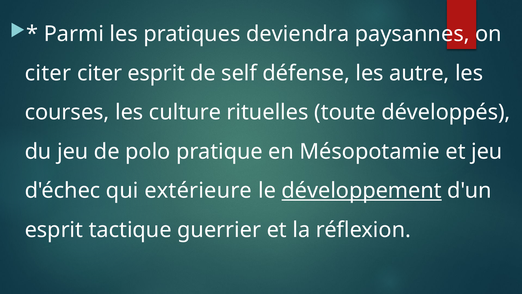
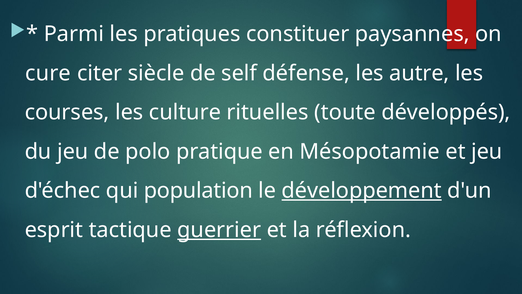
deviendra: deviendra -> constituer (298, 34)
citer: citer -> cure (48, 73)
citer esprit: esprit -> siècle (156, 73)
extérieure: extérieure -> population (198, 190)
guerrier underline: none -> present (219, 230)
